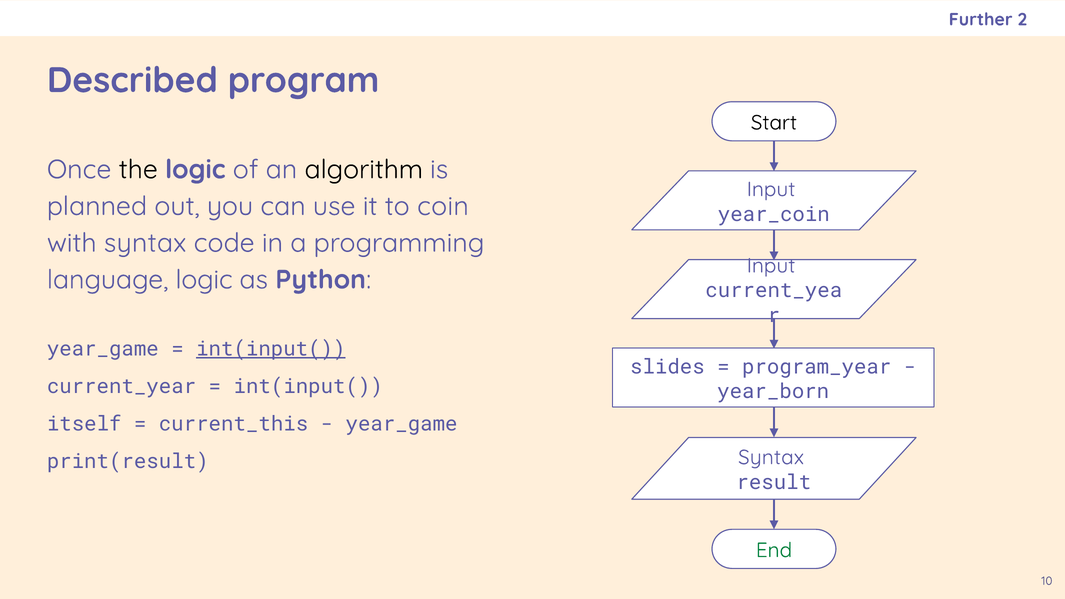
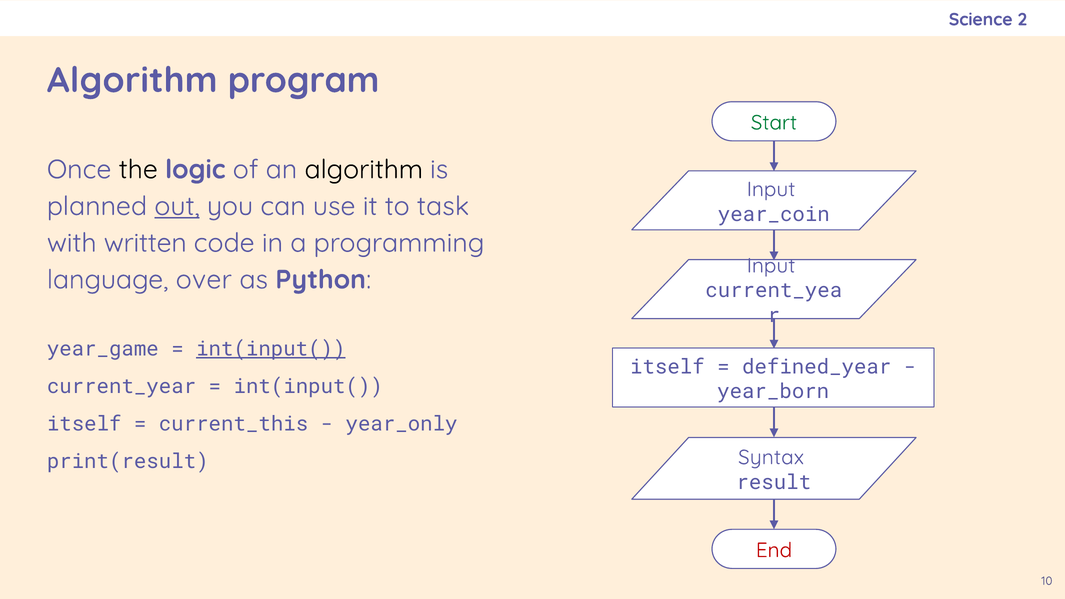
Further: Further -> Science (981, 20)
Described: Described -> Algorithm (132, 80)
Start colour: black -> green (774, 123)
out underline: none -> present (177, 206)
coin: coin -> task (443, 206)
with syntax: syntax -> written (145, 243)
language logic: logic -> over (204, 280)
slides: slides -> itself (667, 367)
program_year: program_year -> defined_year (817, 367)
year_game: year_game -> year_only (402, 424)
End colour: green -> red (774, 550)
